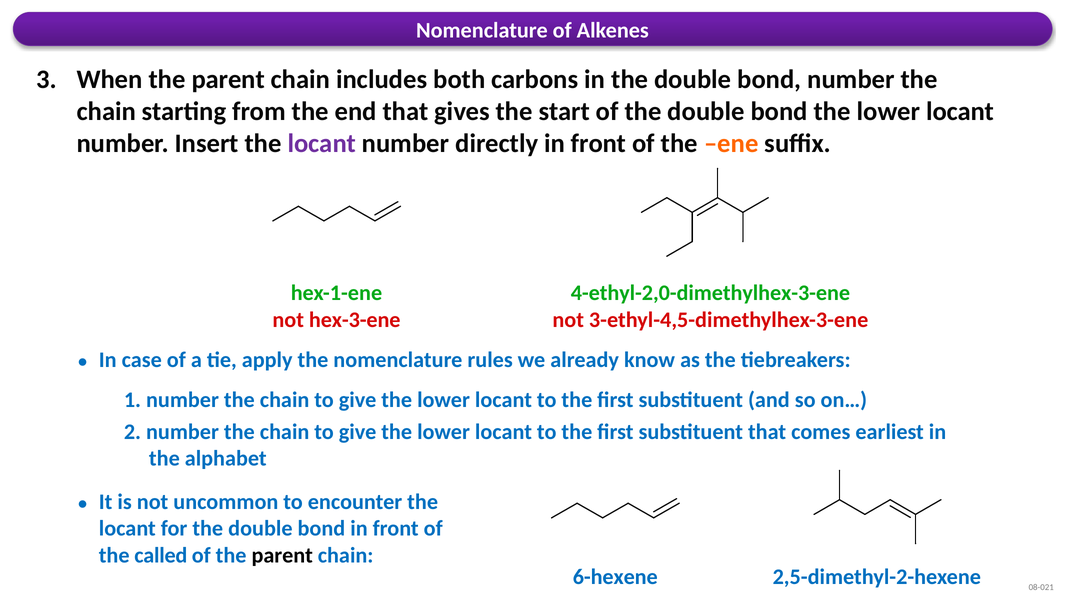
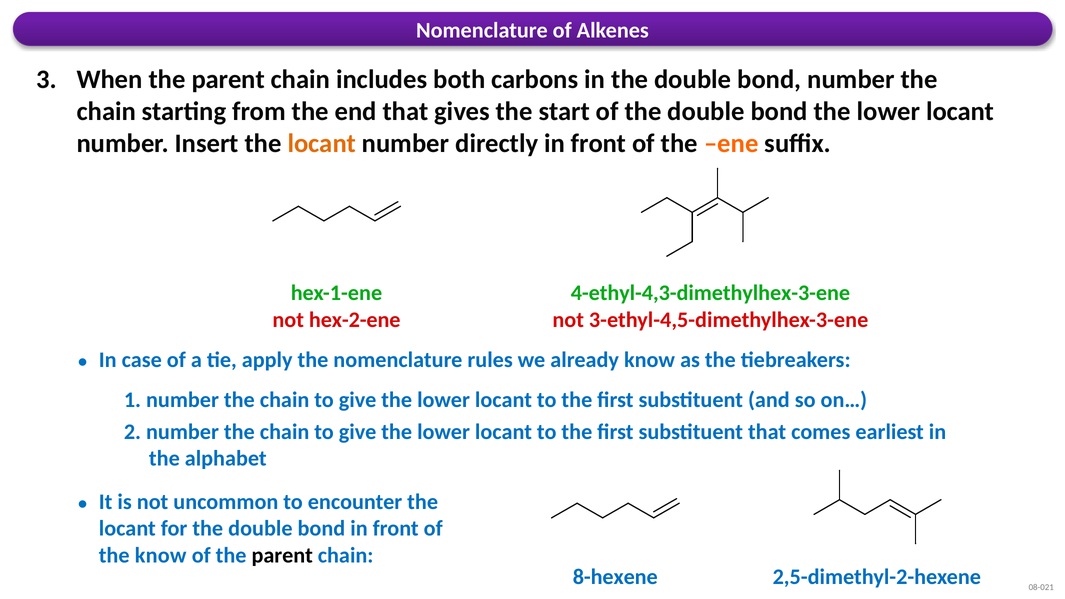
locant colour: purple -> orange (322, 144)
4-ethyl-2,0-dimethylhex-3-ene: 4-ethyl-2,0-dimethylhex-3-ene -> 4-ethyl-4,3-dimethylhex-3-ene (710, 293)
hex-3-ene: hex-3-ene -> hex-2-ene (355, 320)
the called: called -> know (161, 555)
6-hexene: 6-hexene -> 8-hexene (615, 577)
